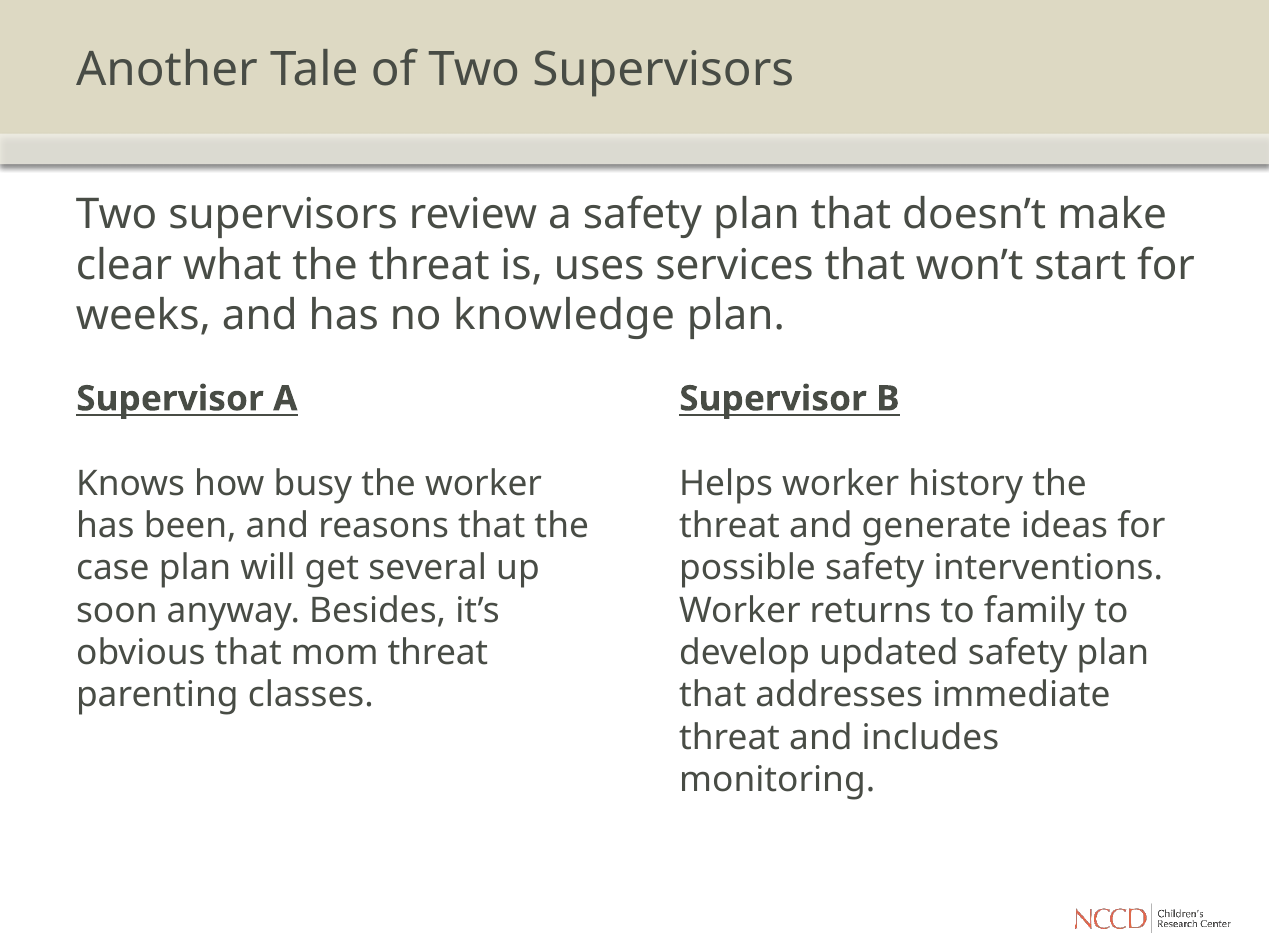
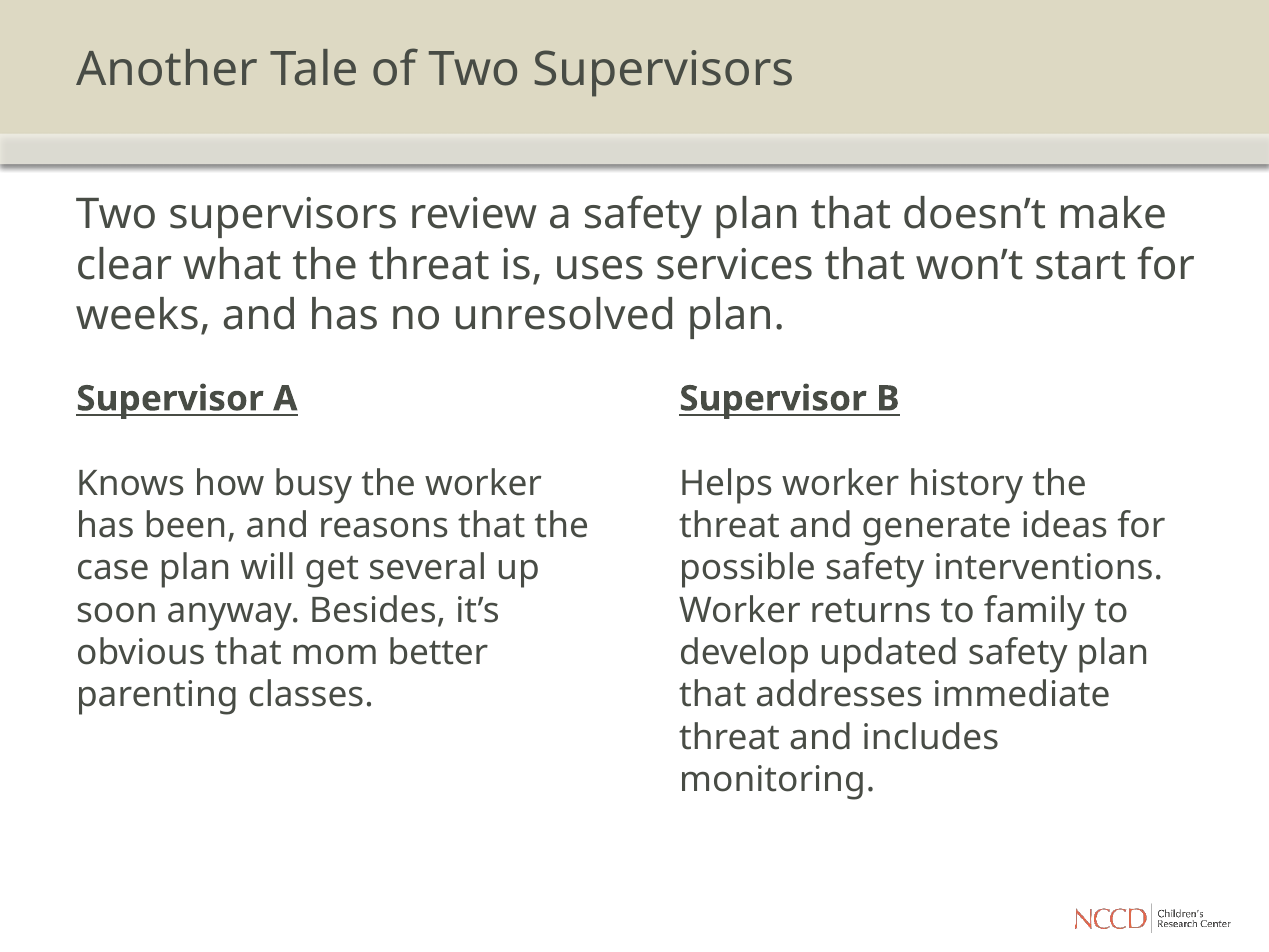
knowledge: knowledge -> unresolved (564, 316)
mom threat: threat -> better (438, 653)
